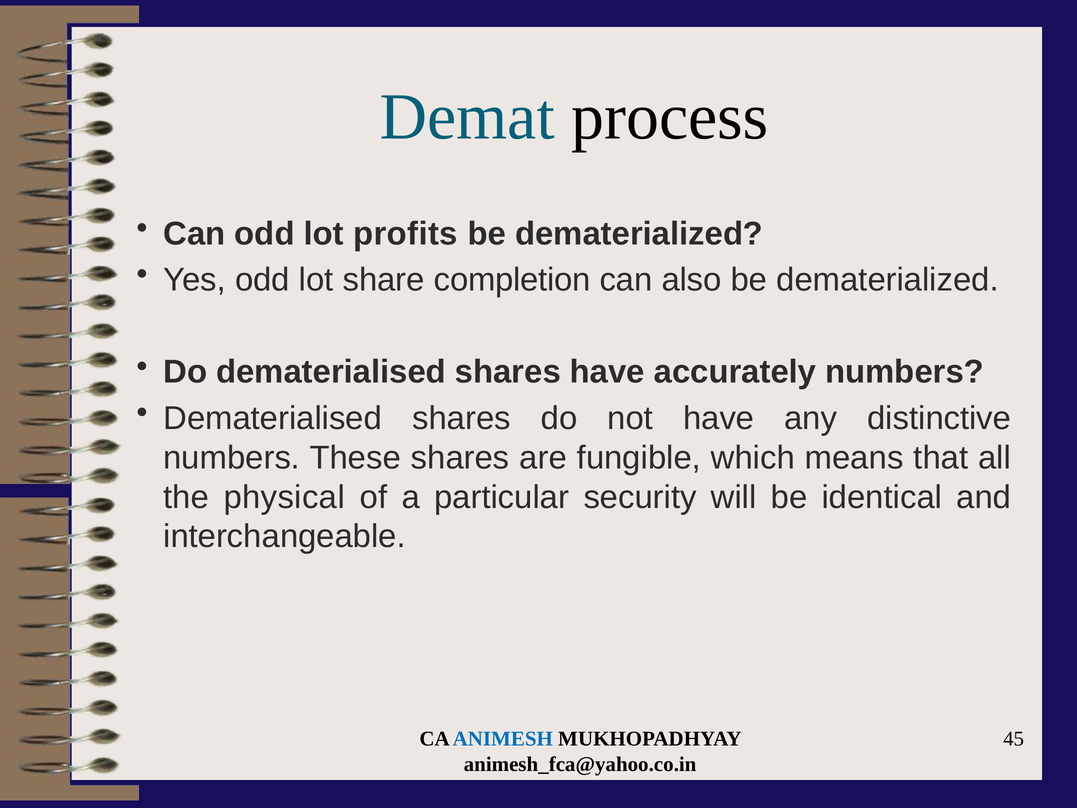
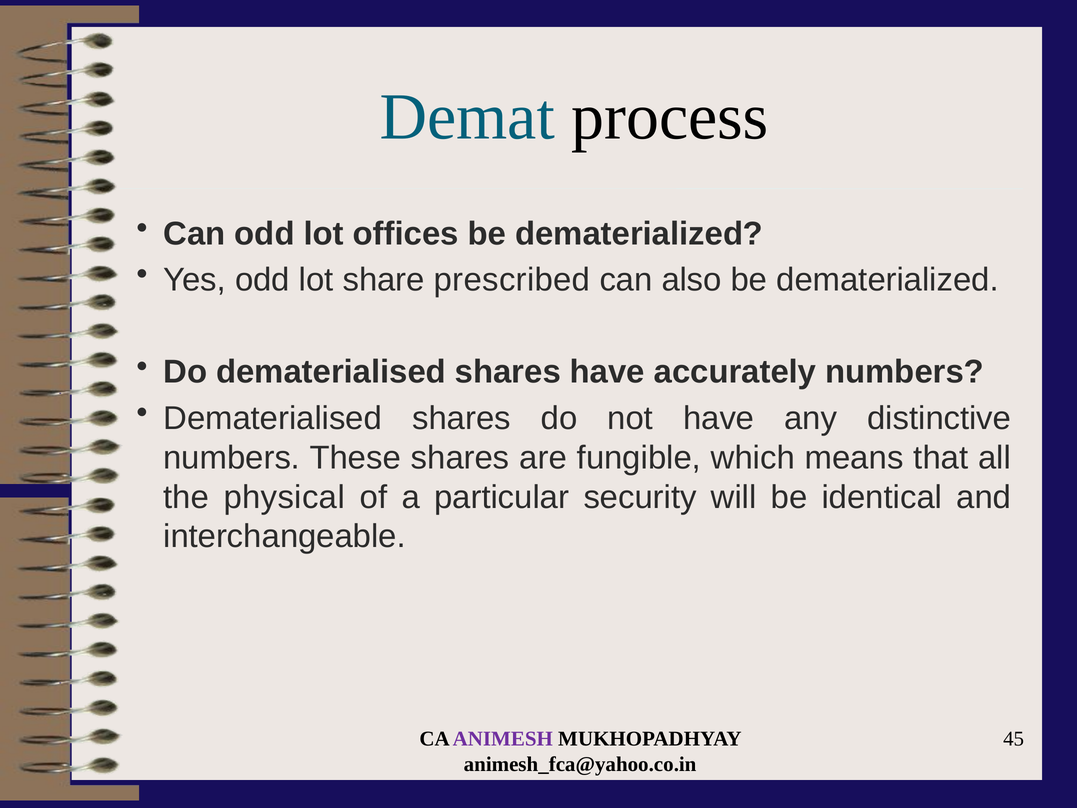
profits: profits -> offices (406, 234)
completion: completion -> prescribed (512, 280)
ANIMESH colour: blue -> purple (503, 739)
